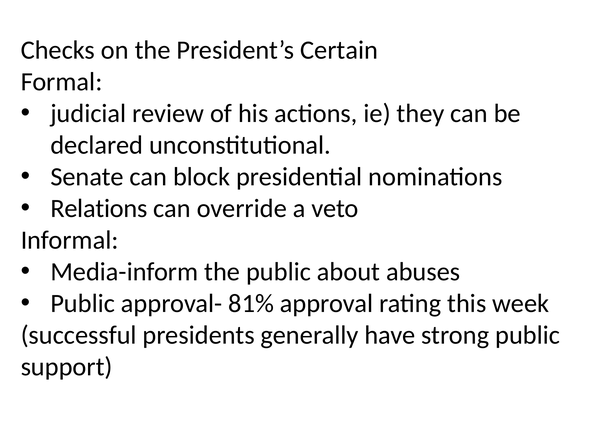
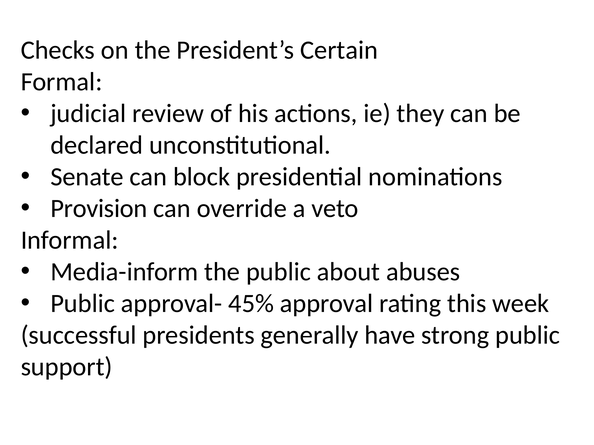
Relations: Relations -> Provision (99, 209)
81%: 81% -> 45% (251, 304)
